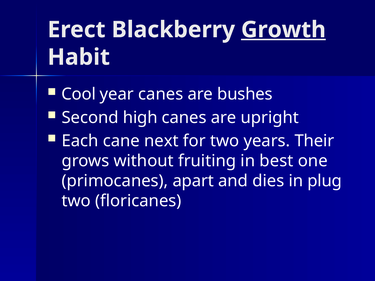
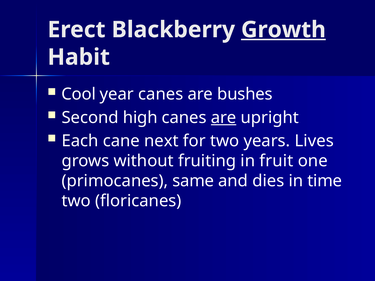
are underline: none -> present (224, 118)
Their: Their -> Lives (314, 141)
best: best -> fruit (276, 161)
apart: apart -> same (193, 181)
plug: plug -> time (325, 181)
